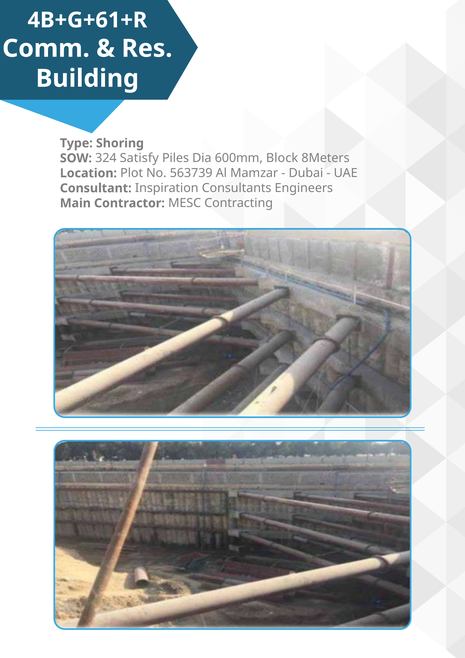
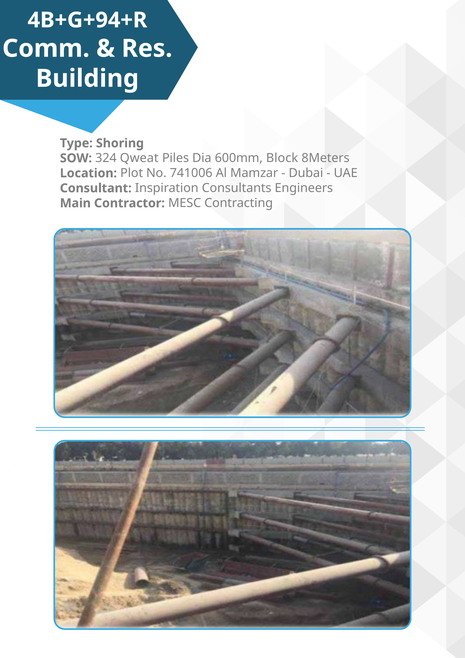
4B+G+61+R: 4B+G+61+R -> 4B+G+94+R (87, 20)
Satisfy: Satisfy -> Qweat (139, 158)
563739: 563739 -> 741006 (191, 173)
